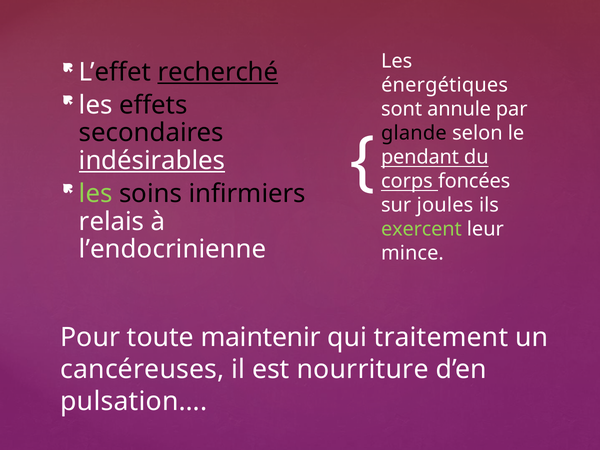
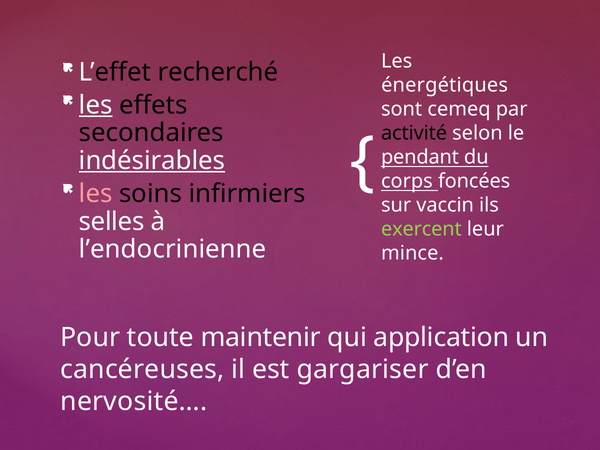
recherché underline: present -> none (218, 72)
les underline: none -> present (96, 105)
annule: annule -> cemeq (459, 109)
glande: glande -> activité (414, 133)
les colour: light green -> pink (96, 194)
joules: joules -> vaccin (445, 205)
relais: relais -> selles (112, 221)
traitement: traitement -> application (441, 338)
nourriture: nourriture -> gargariser (363, 370)
pulsation…: pulsation… -> nervosité… (134, 402)
